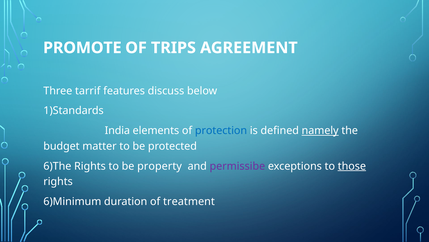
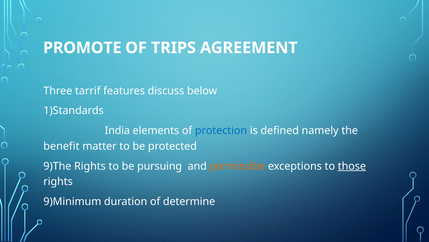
namely underline: present -> none (320, 130)
budget: budget -> benefit (61, 146)
6)The: 6)The -> 9)The (57, 166)
property: property -> pursuing (160, 166)
permissibe colour: purple -> orange (237, 166)
6)Minimum: 6)Minimum -> 9)Minimum (72, 201)
treatment: treatment -> determine (189, 201)
